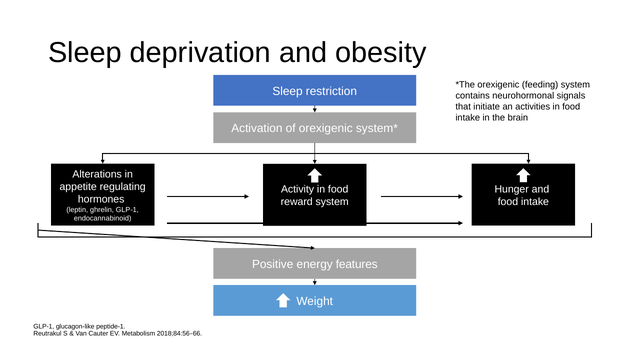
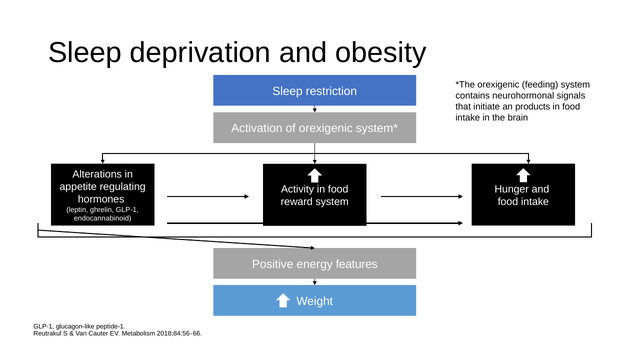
activities: activities -> products (533, 107)
